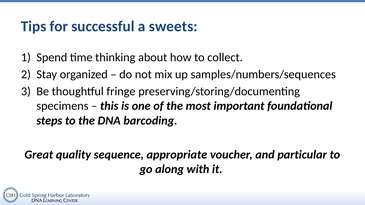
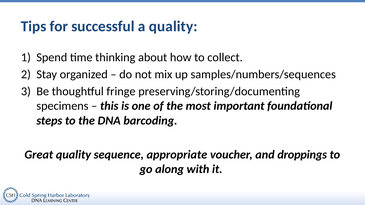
a sweets: sweets -> quality (173, 26)
particular: particular -> droppings (302, 155)
